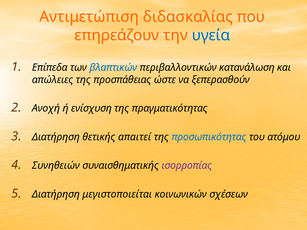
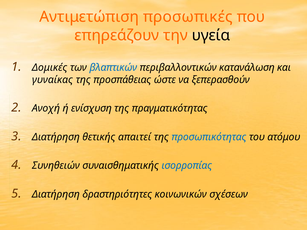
διδασκαλίας: διδασκαλίας -> προσωπικές (188, 17)
υγεία colour: blue -> black (211, 35)
Επίπεδα: Επίπεδα -> Δομικές (50, 68)
απώλειες: απώλειες -> γυναίκας (52, 80)
ισορροπίας colour: purple -> blue (187, 166)
μεγιστοποιείται: μεγιστοποιείται -> δραστηριότητες (117, 194)
